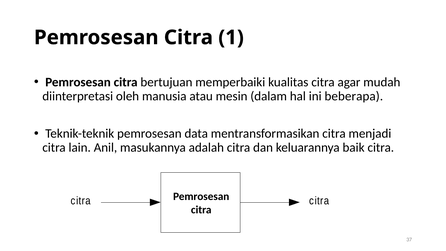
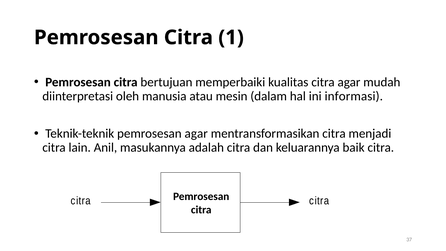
beberapa: beberapa -> informasi (354, 96)
pemrosesan data: data -> agar (196, 134)
